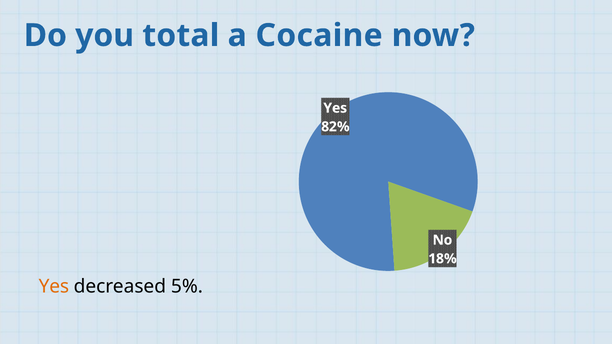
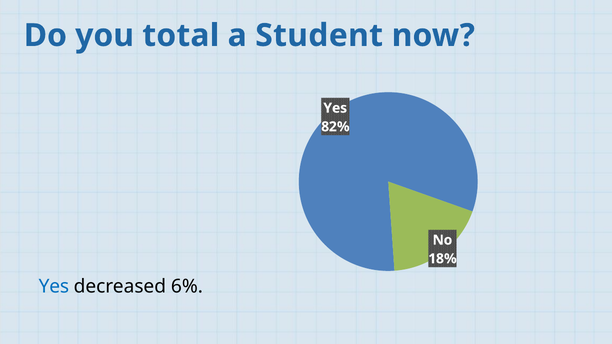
Cocaine: Cocaine -> Student (319, 35)
Yes colour: orange -> blue (54, 287)
5%: 5% -> 6% (187, 287)
